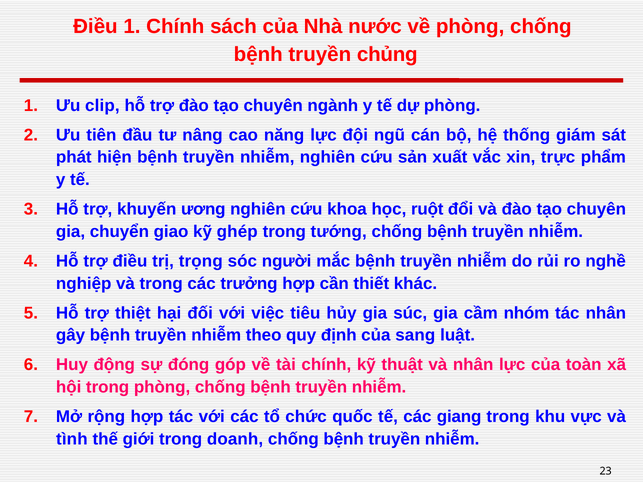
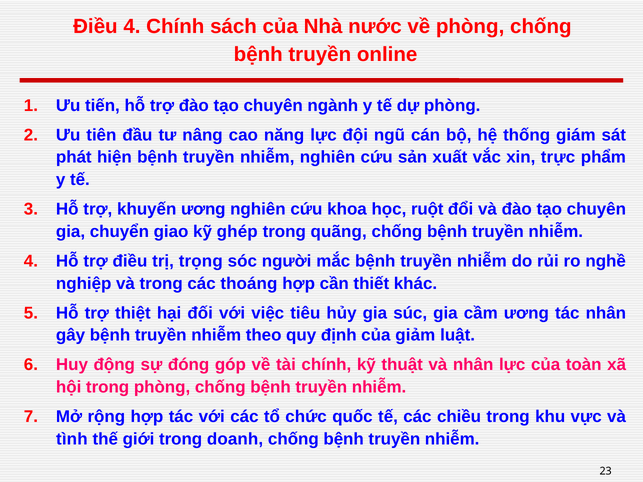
Điều 1: 1 -> 4 (132, 27)
chủng: chủng -> online (387, 55)
clip: clip -> tiến (102, 106)
tướng: tướng -> quãng (339, 232)
trưởng: trưởng -> thoáng (249, 284)
cầm nhóm: nhóm -> ương (526, 313)
sang: sang -> giảm (415, 335)
giang: giang -> chiều (459, 417)
